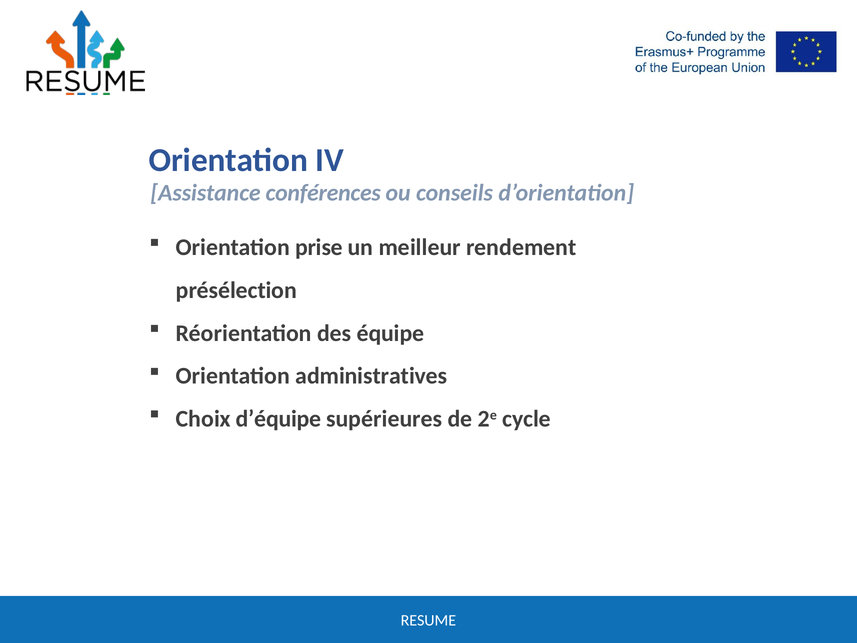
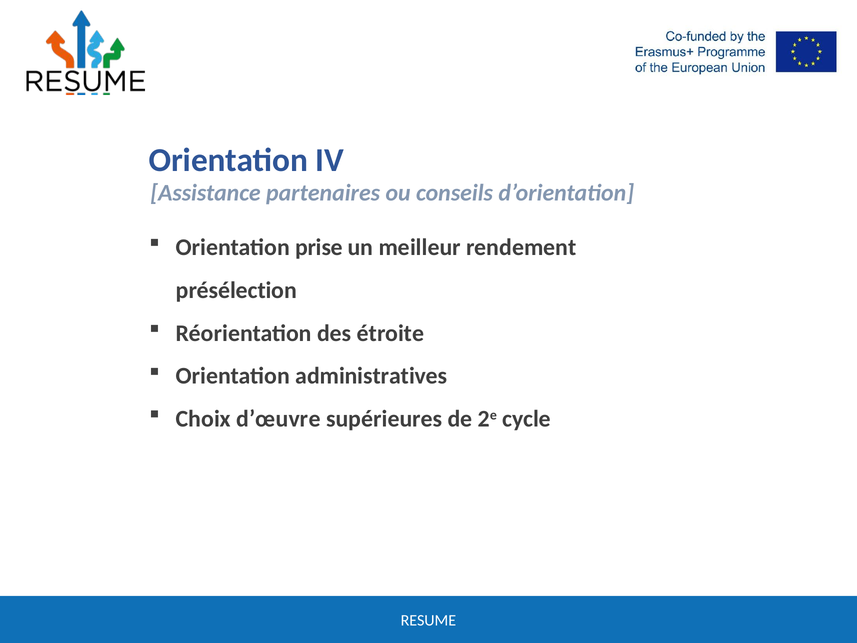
conférences: conférences -> partenaires (323, 193)
équipe: équipe -> étroite (391, 333)
d’équipe: d’équipe -> d’œuvre (278, 419)
